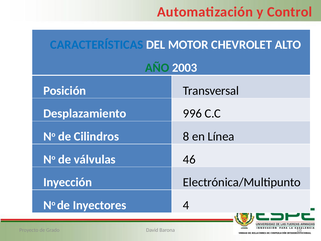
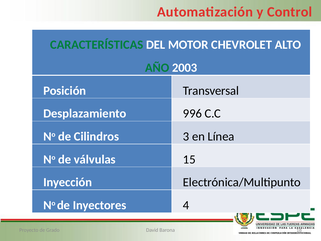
CARACTERÍSTICAS colour: blue -> green (97, 45)
8: 8 -> 3 (186, 136)
46: 46 -> 15 (189, 159)
